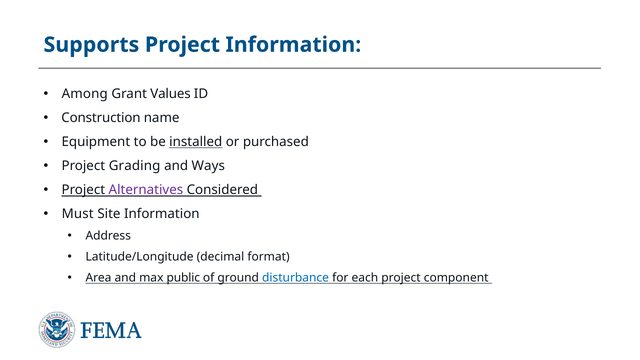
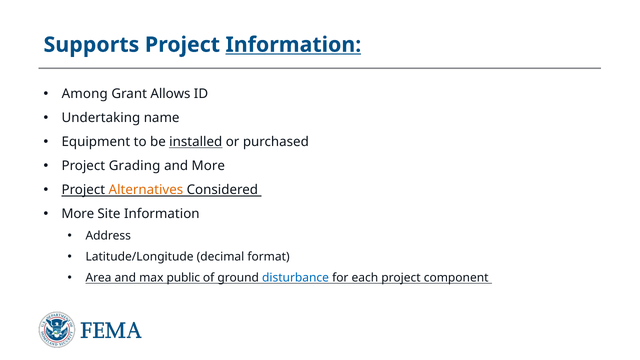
Information underline: none -> present (293, 45)
Values: Values -> Allows (170, 94)
Construction: Construction -> Undertaking (101, 118)
and Ways: Ways -> More (208, 166)
Alternatives colour: purple -> orange (146, 190)
Must: Must -> More (78, 214)
